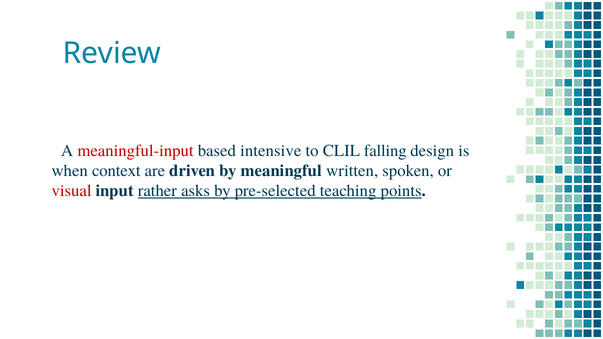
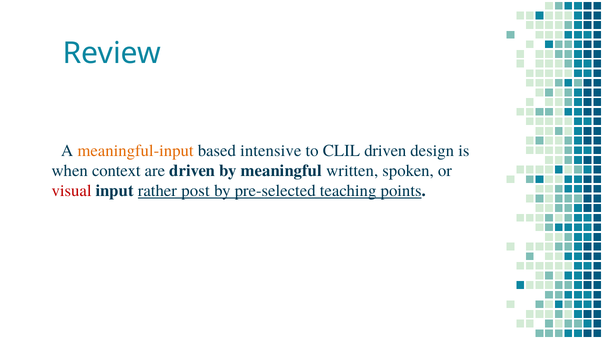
meaningful-input colour: red -> orange (136, 151)
CLIL falling: falling -> driven (385, 151)
asks: asks -> post (195, 191)
